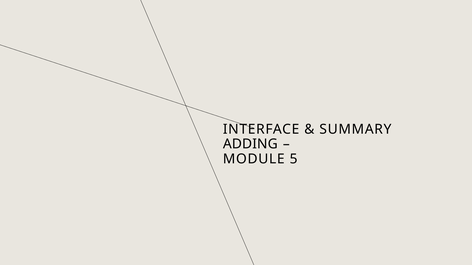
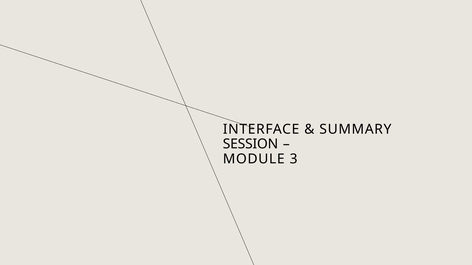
ADDING: ADDING -> SESSION (250, 144)
5: 5 -> 3 (294, 159)
